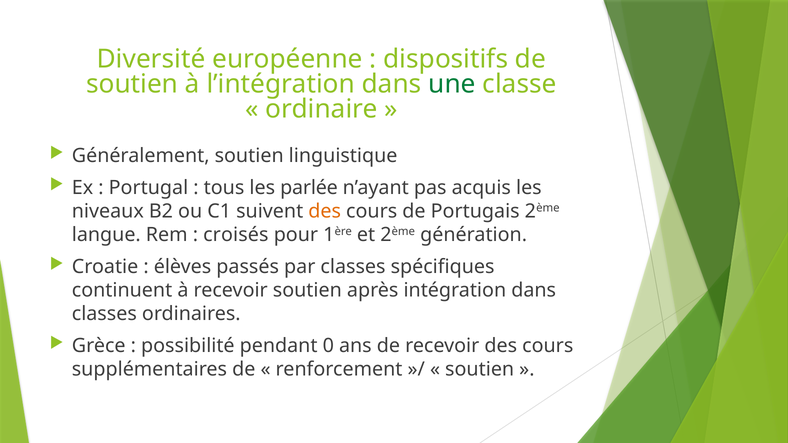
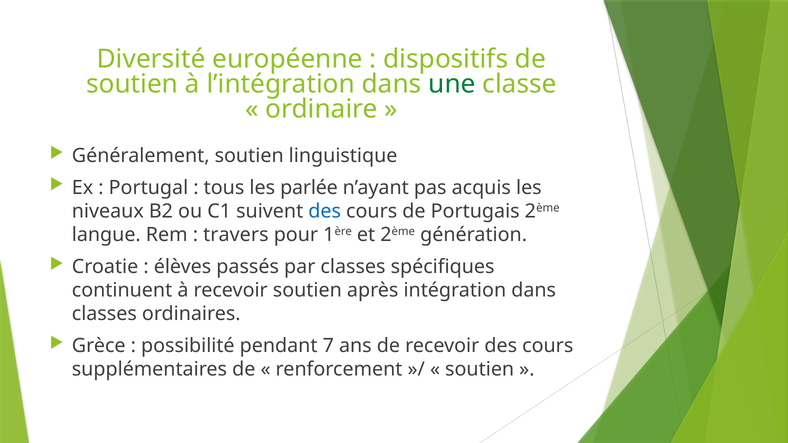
des colour: orange -> blue (325, 211)
croisés: croisés -> travers (236, 235)
0: 0 -> 7 (328, 346)
